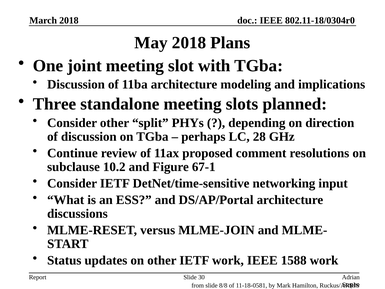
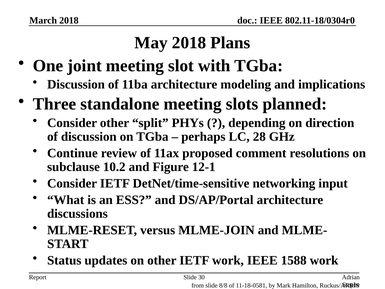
67-1: 67-1 -> 12-1 (204, 167)
